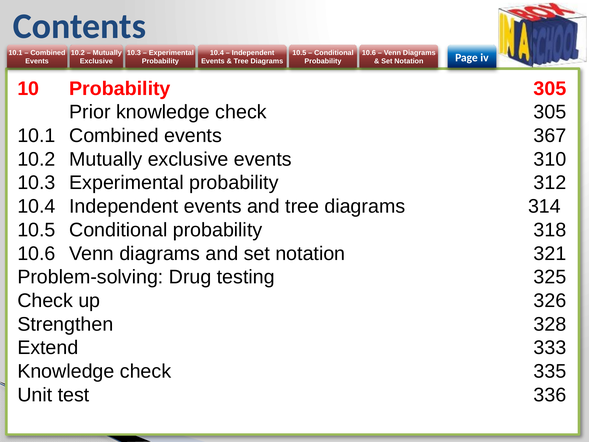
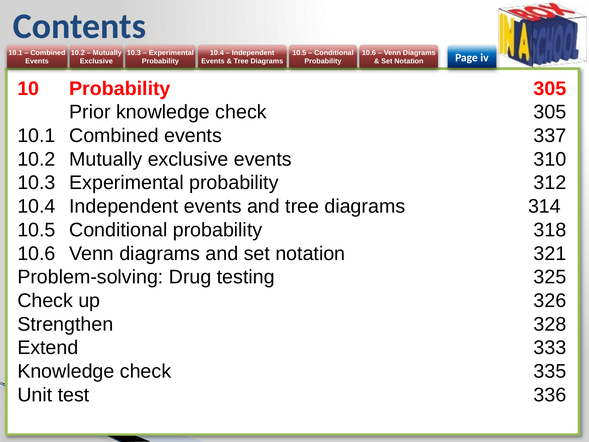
367: 367 -> 337 (550, 136)
